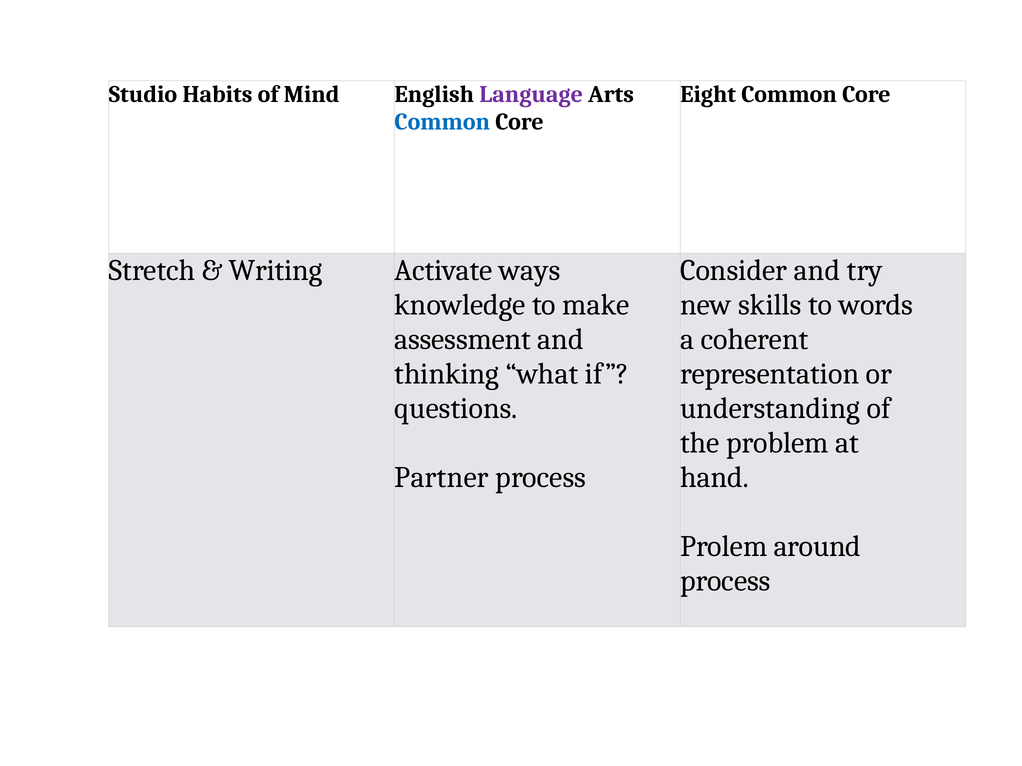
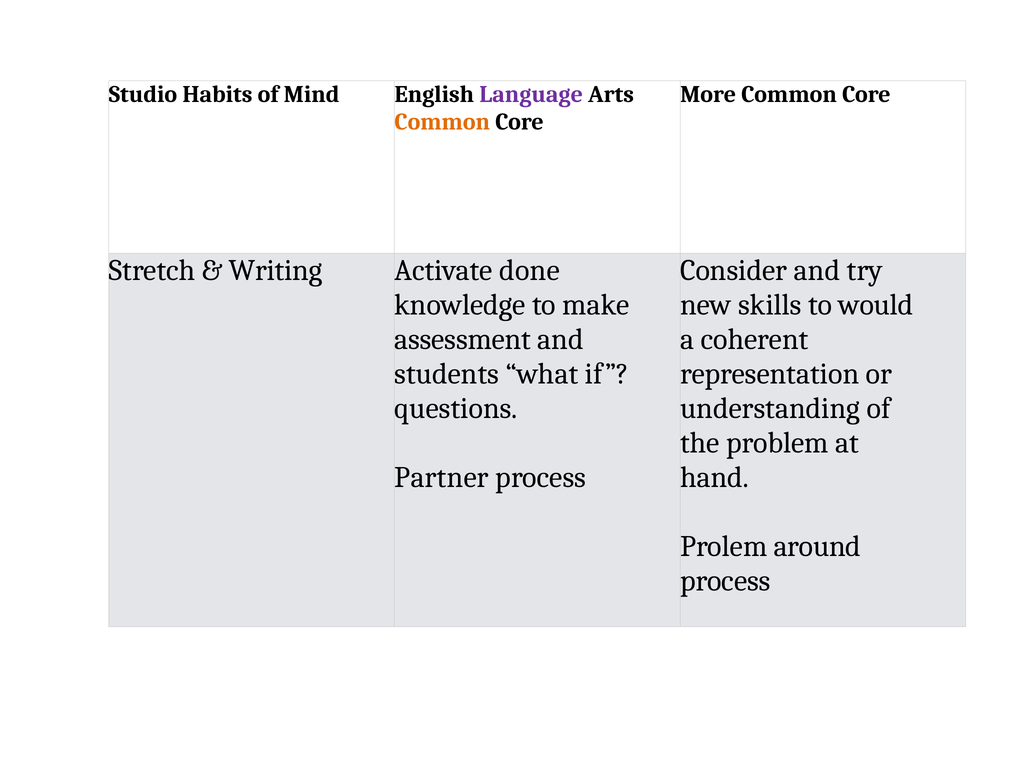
Eight: Eight -> More (708, 95)
Common colour: blue -> orange (442, 122)
ways: ways -> done (530, 270)
words: words -> would (876, 305)
thinking: thinking -> students (447, 374)
